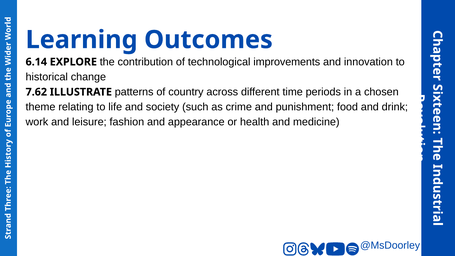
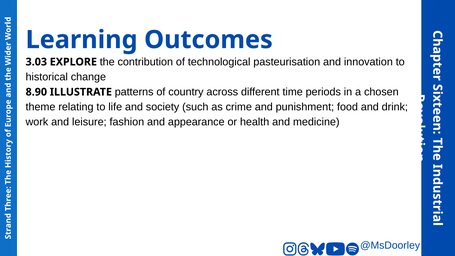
6.14: 6.14 -> 3.03 (36, 62)
improvements: improvements -> pasteurisation (287, 62)
7.62: 7.62 -> 8.90 (36, 92)
